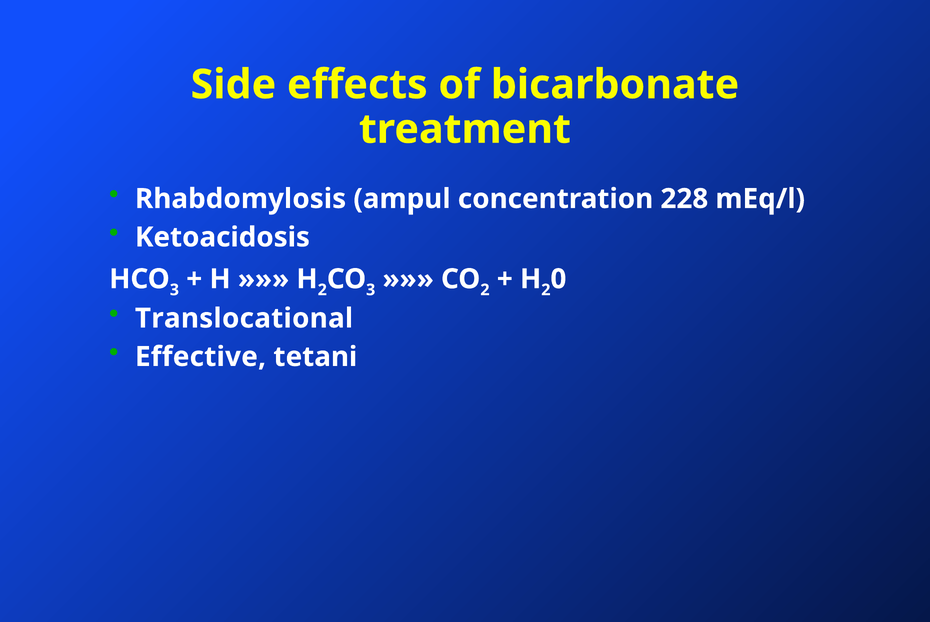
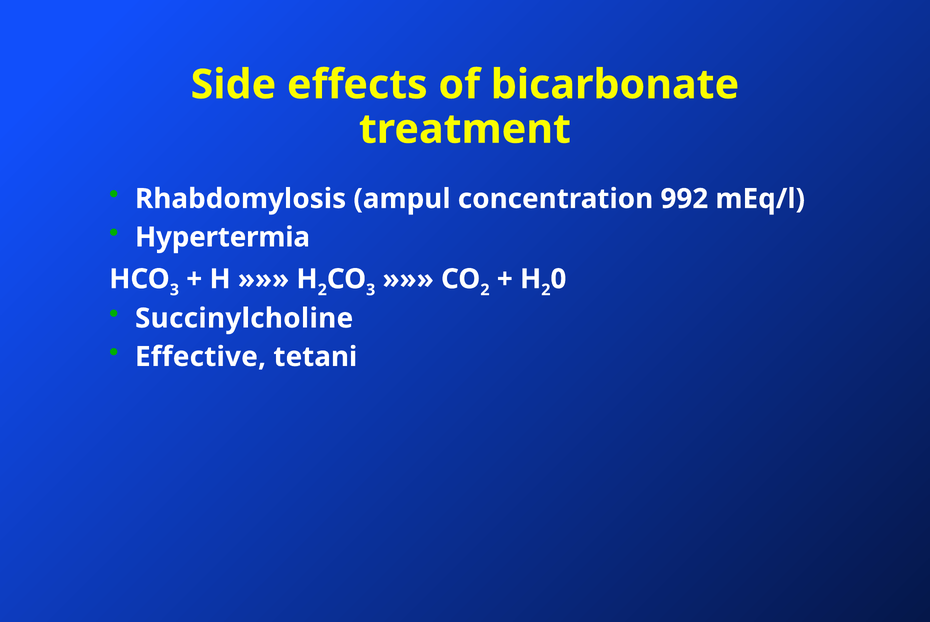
228: 228 -> 992 (684, 199)
Ketoacidosis: Ketoacidosis -> Hypertermia (223, 237)
Translocational: Translocational -> Succinylcholine (244, 318)
